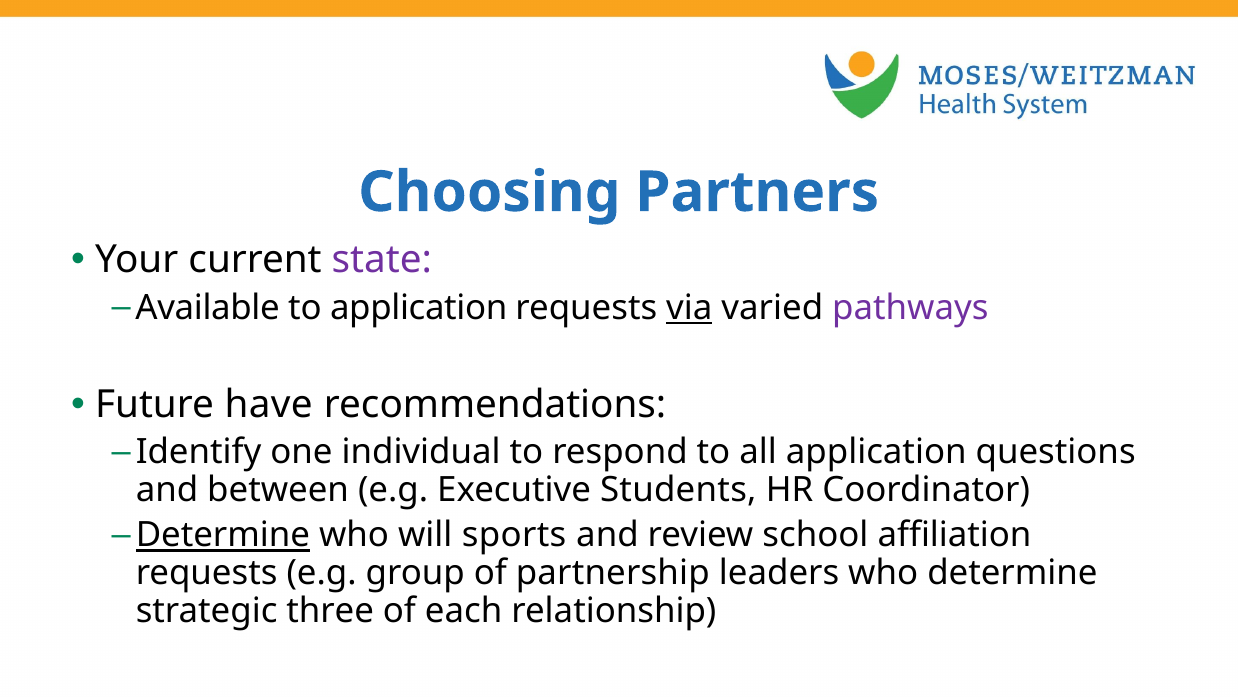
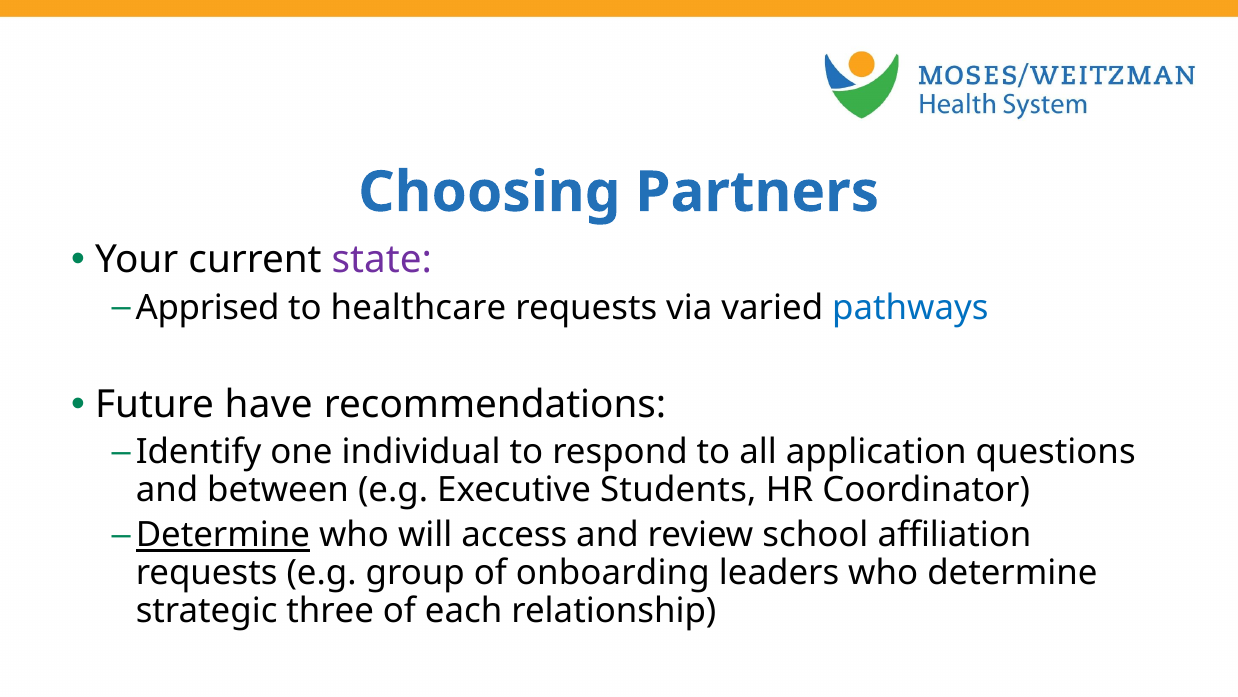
Available: Available -> Apprised (208, 307)
to application: application -> healthcare (418, 307)
via underline: present -> none (689, 307)
pathways colour: purple -> blue (910, 307)
sports: sports -> access (514, 535)
partnership: partnership -> onboarding (613, 573)
